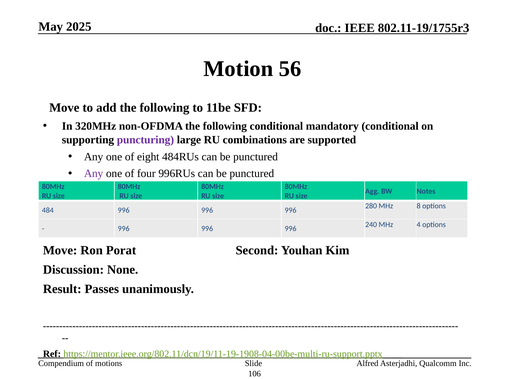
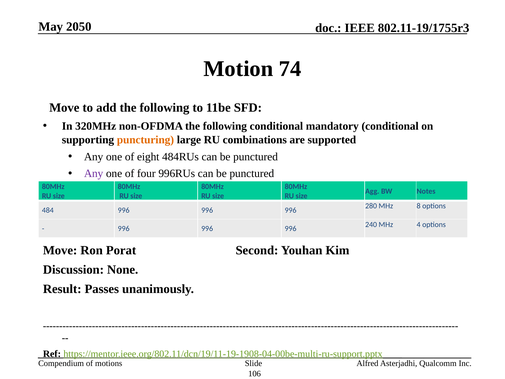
2025: 2025 -> 2050 (79, 27)
56: 56 -> 74 (290, 69)
puncturing colour: purple -> orange (145, 140)
